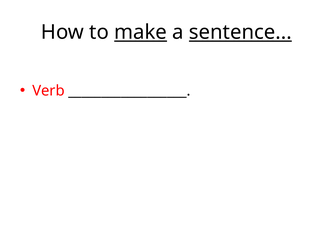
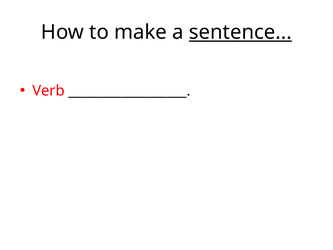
make underline: present -> none (141, 32)
